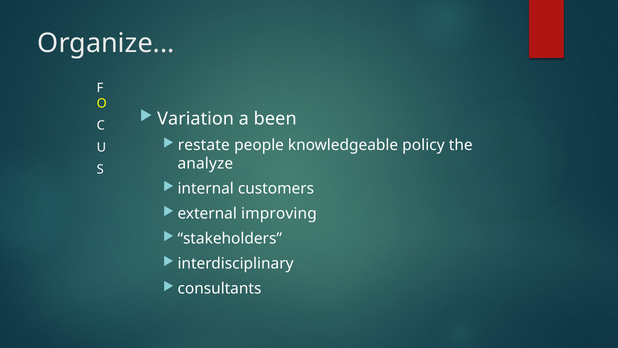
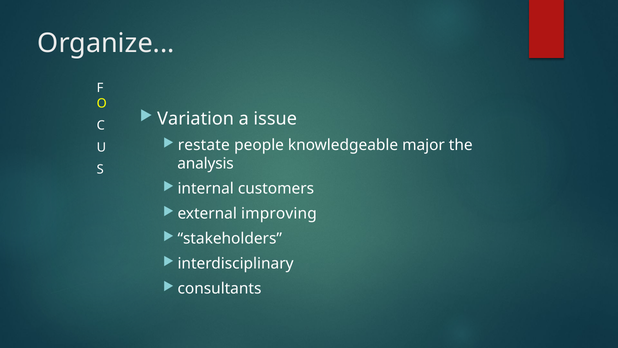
been: been -> issue (275, 119)
policy: policy -> major (424, 145)
analyze: analyze -> analysis (206, 164)
